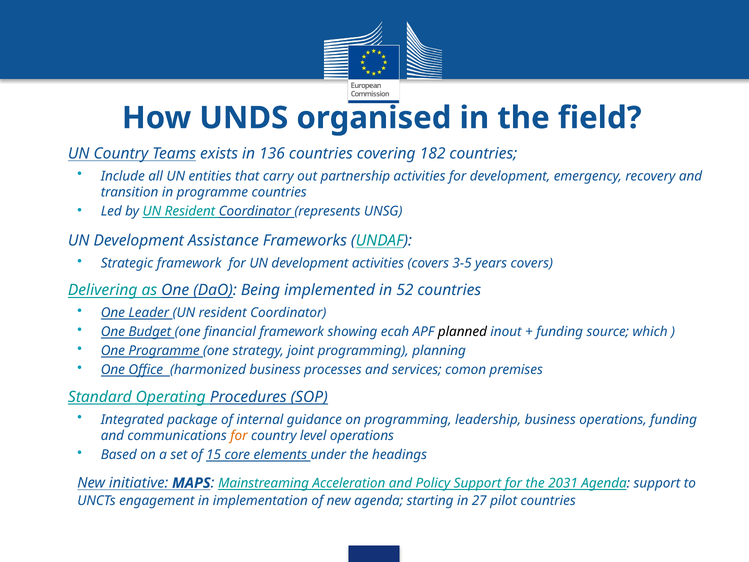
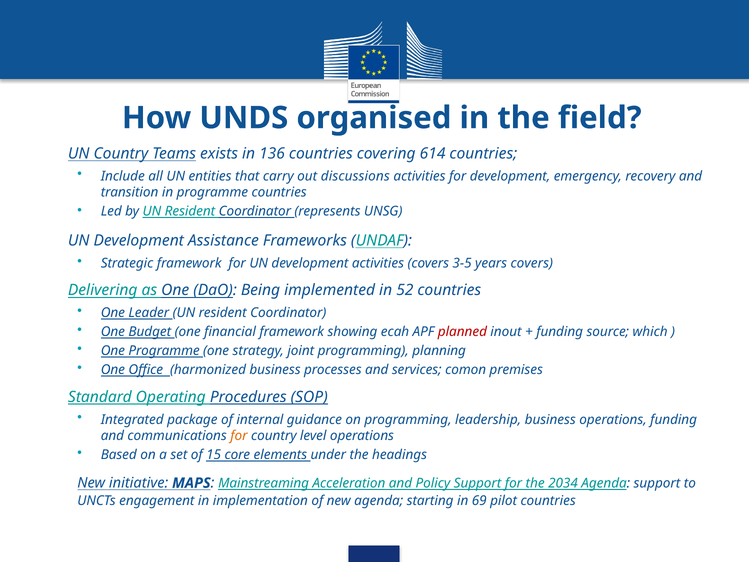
182: 182 -> 614 (433, 153)
partnership: partnership -> discussions (355, 176)
planned colour: black -> red (462, 332)
2031: 2031 -> 2034 (563, 483)
27: 27 -> 69 (479, 500)
